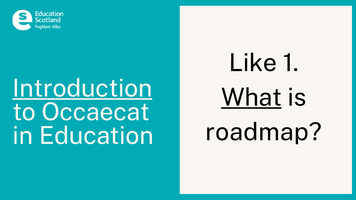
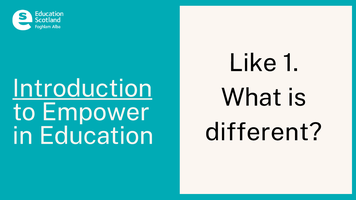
What underline: present -> none (251, 98)
Occaecat: Occaecat -> Empower (96, 112)
roadmap: roadmap -> different (264, 132)
